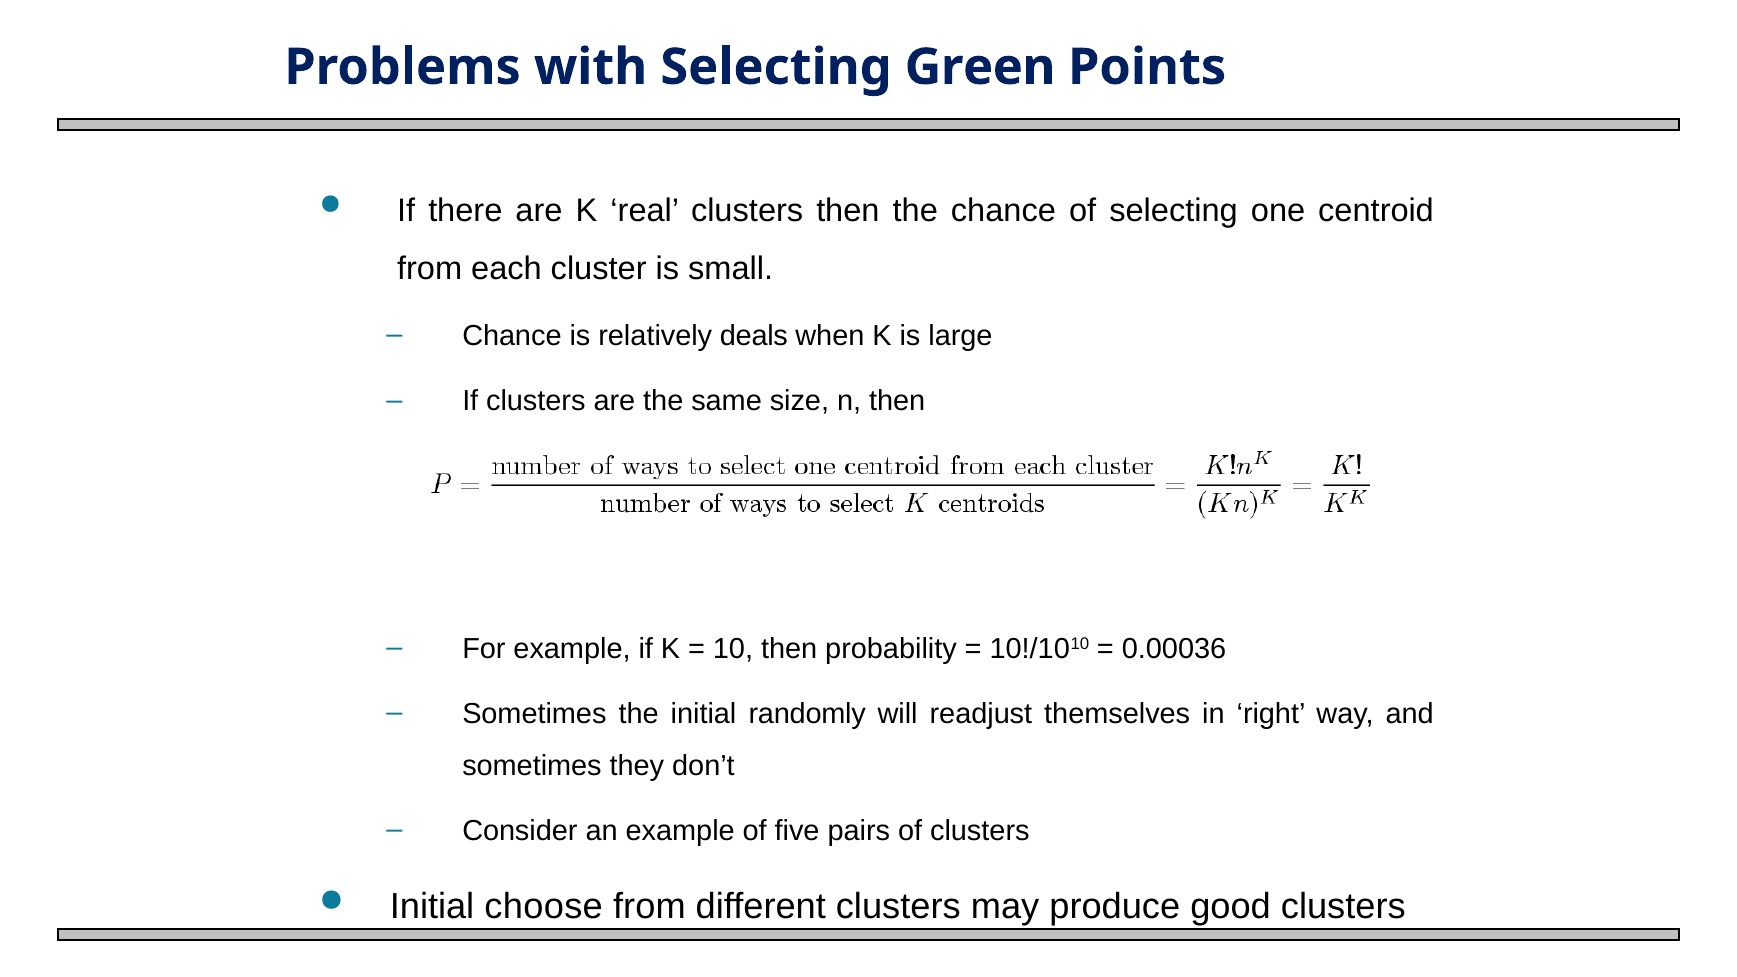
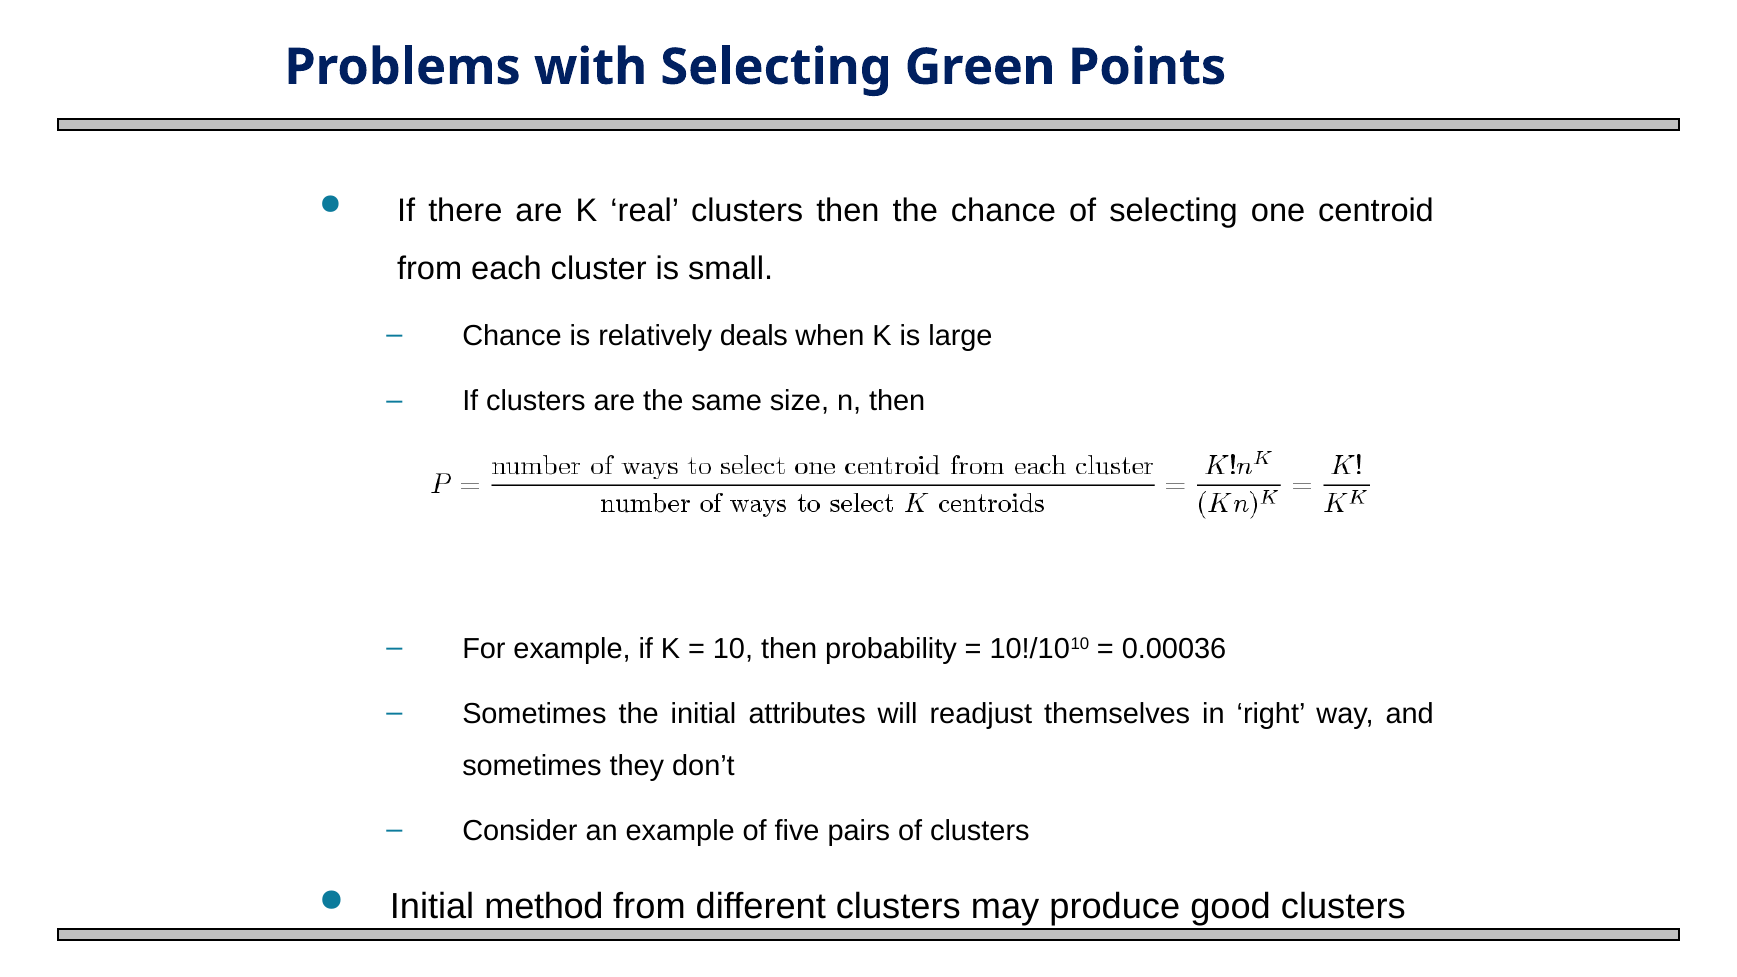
randomly: randomly -> attributes (807, 714)
choose: choose -> method (544, 907)
